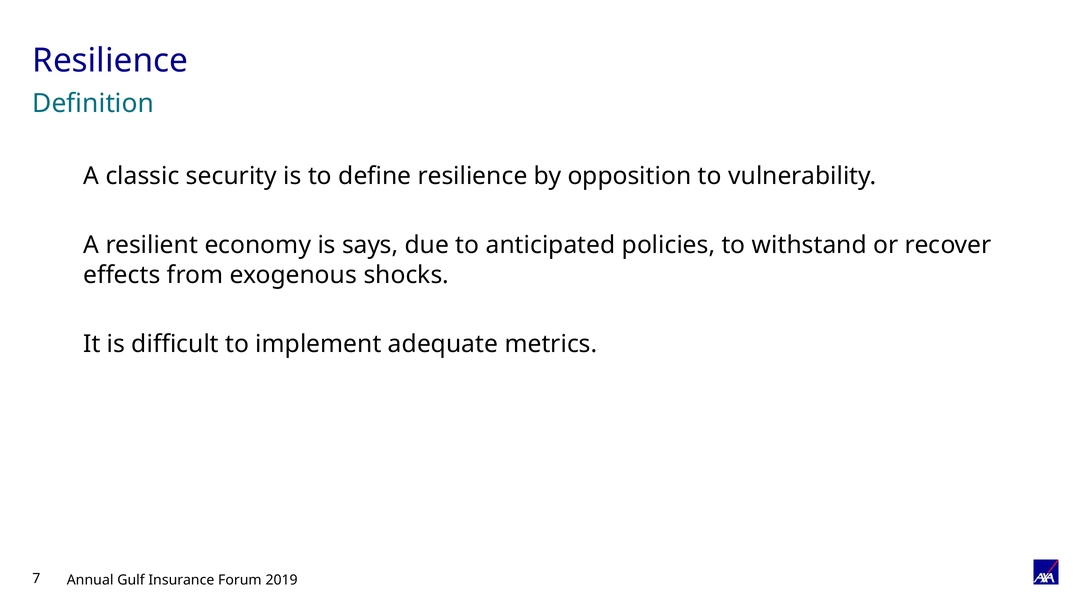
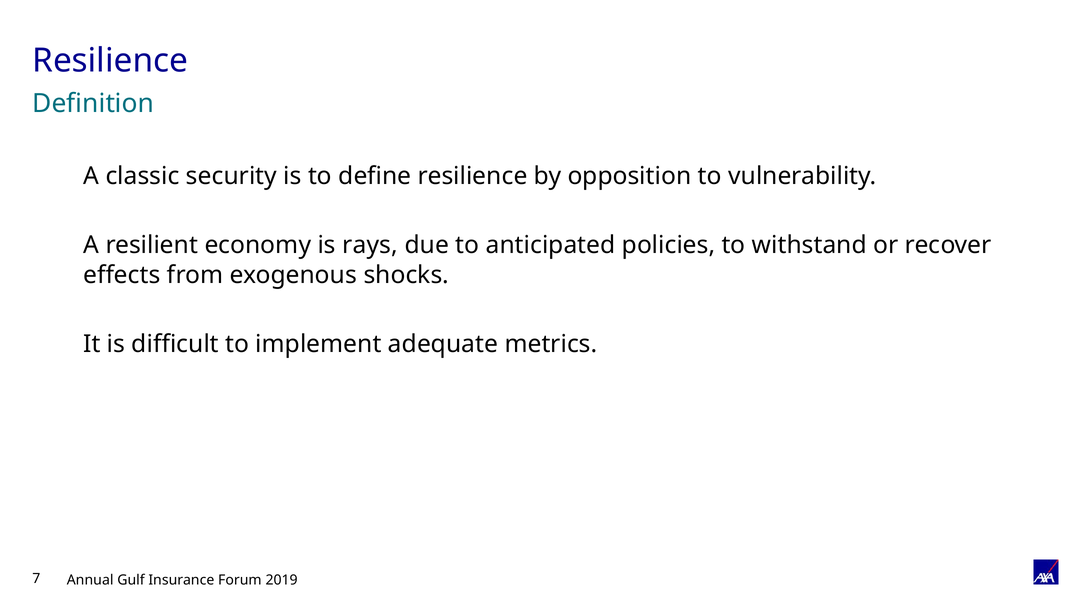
says: says -> rays (370, 245)
